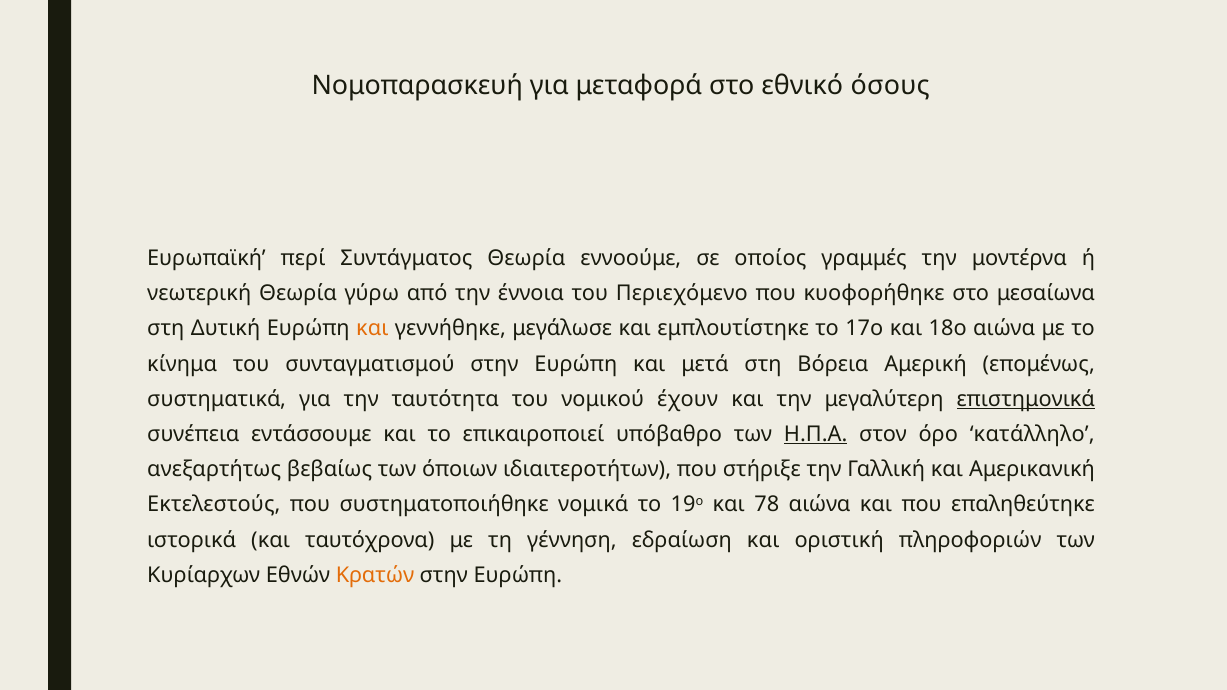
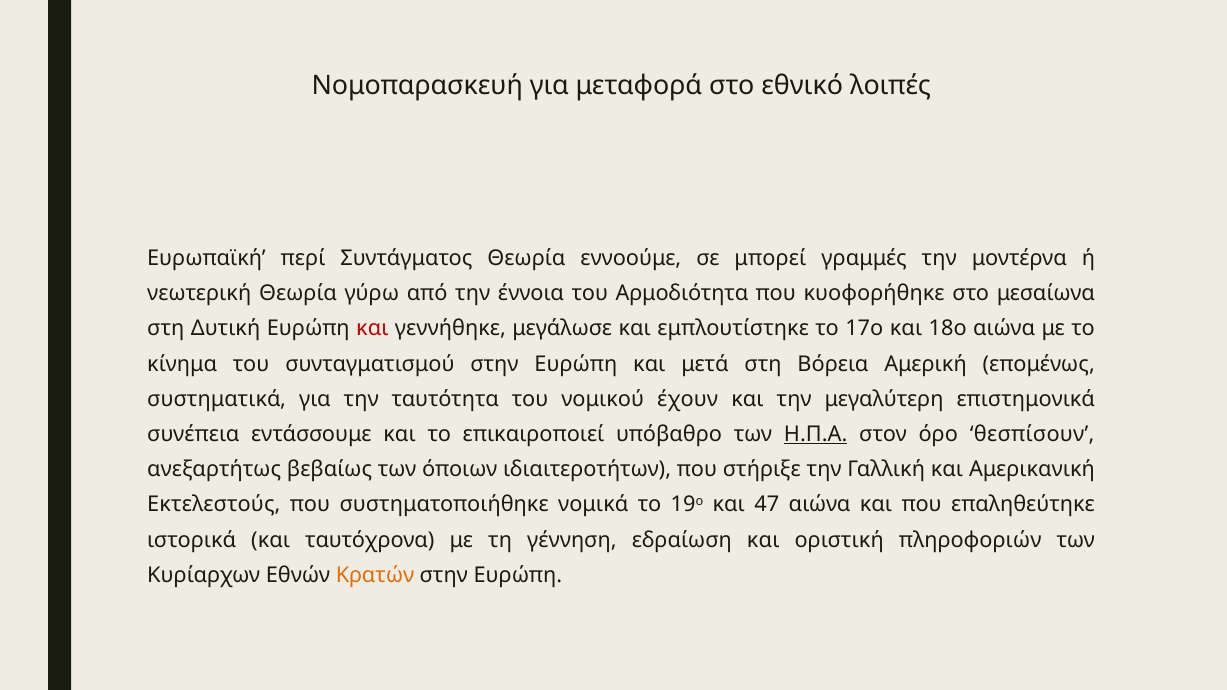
όσους: όσους -> λοιπές (890, 85)
οποίος: οποίος -> μπορεί (770, 258)
Περιεχόμενο: Περιεχόμενο -> Αρμοδιότητα (682, 294)
και colour: orange -> red (372, 329)
επιστημονικά underline: present -> none (1026, 399)
κατάλληλο: κατάλληλο -> θεσπίσουν (1032, 434)
78: 78 -> 47 (767, 505)
